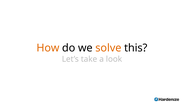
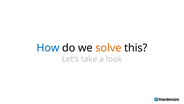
How colour: orange -> blue (48, 48)
